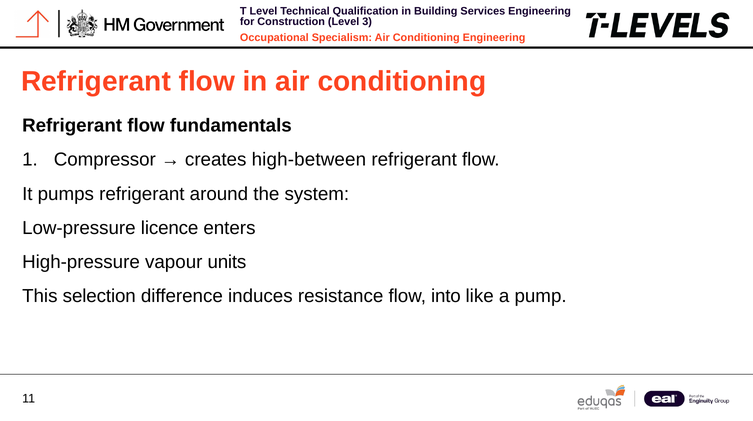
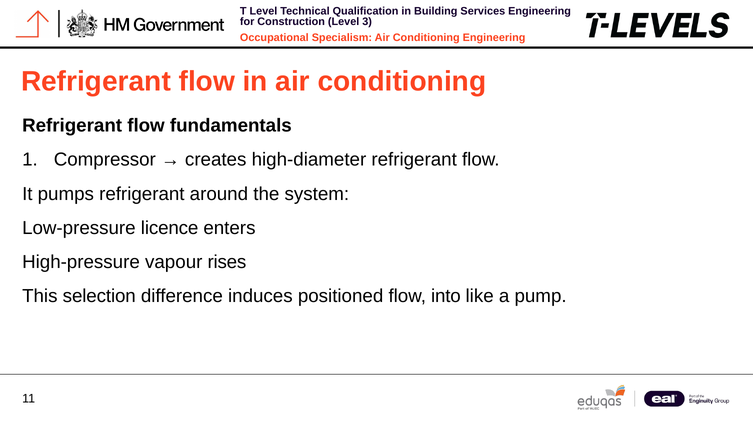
high-between: high-between -> high-diameter (309, 160)
units: units -> rises (227, 262)
resistance: resistance -> positioned (341, 296)
